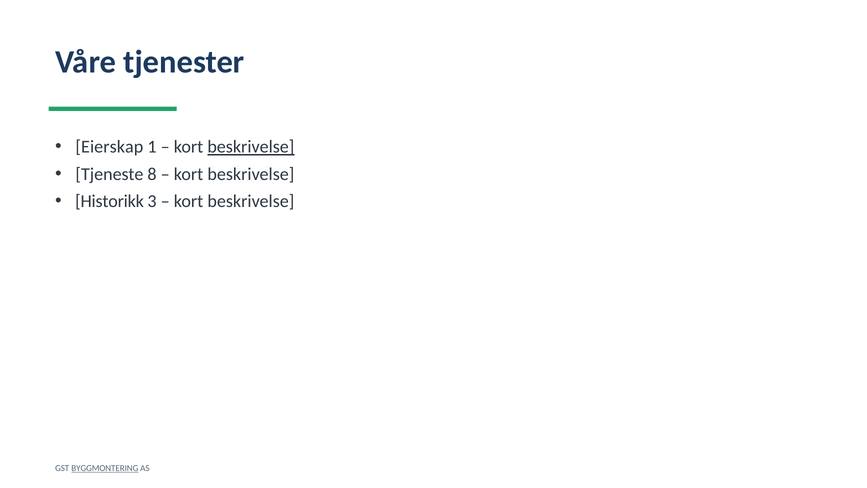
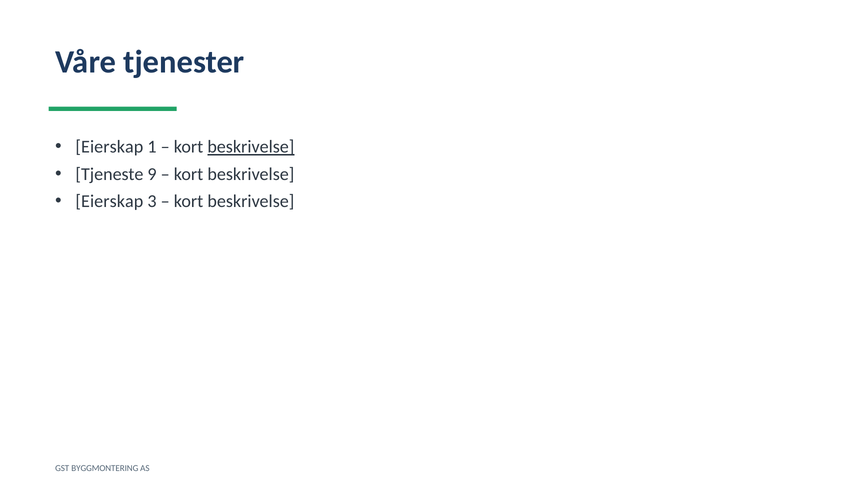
8: 8 -> 9 (152, 174)
Historikk: Historikk -> Eierskap (109, 201)
BYGGMONTERING underline: present -> none (105, 468)
